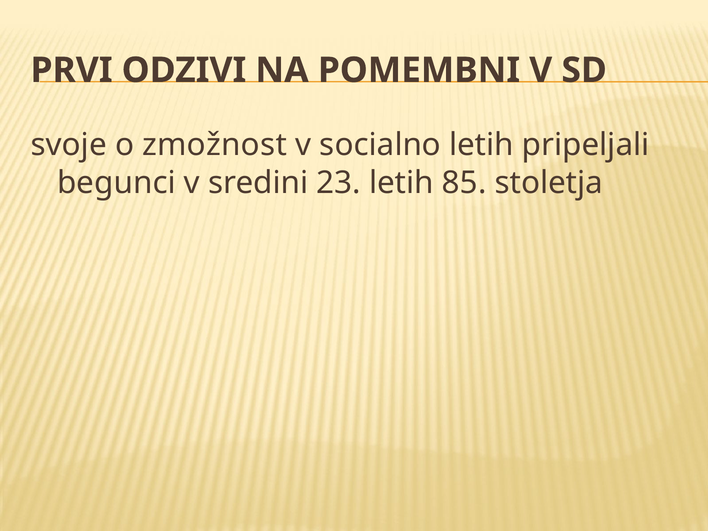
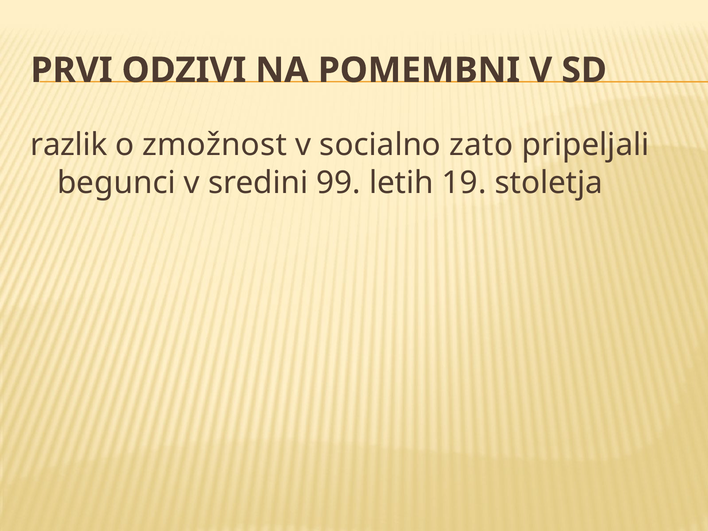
svoje: svoje -> razlik (69, 145)
socialno letih: letih -> zato (481, 145)
23: 23 -> 99 (339, 183)
85: 85 -> 19 (464, 183)
